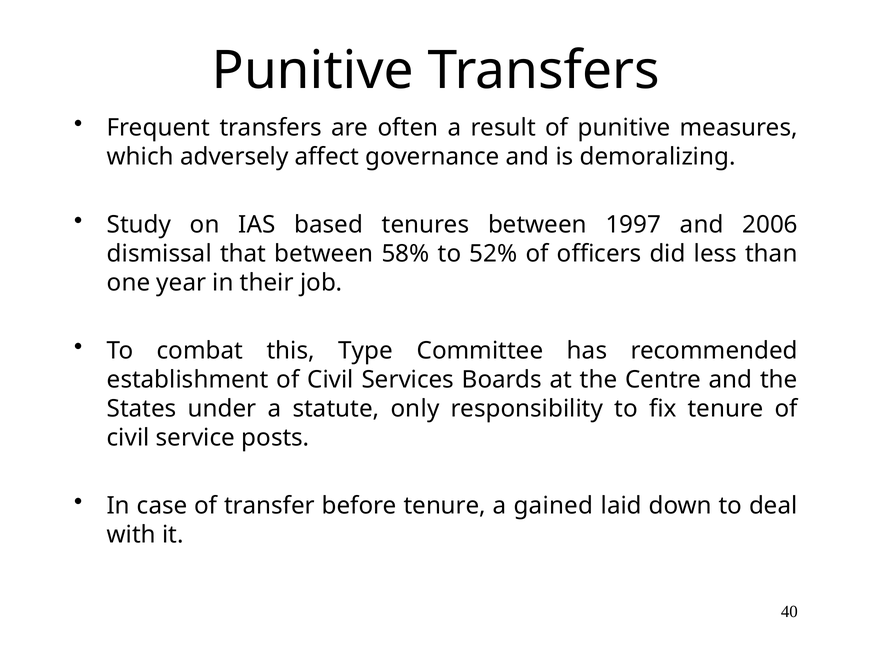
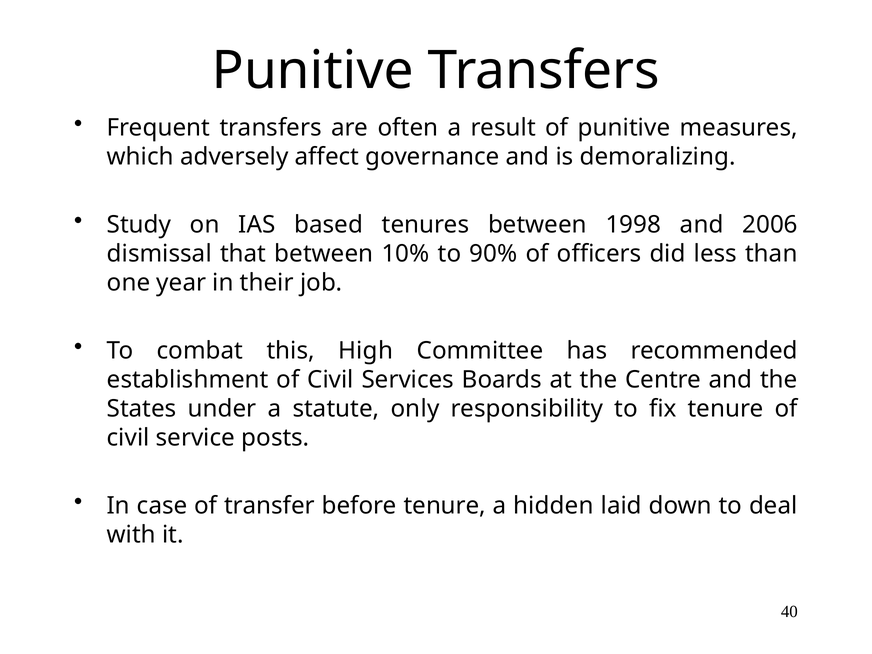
1997: 1997 -> 1998 (633, 225)
58%: 58% -> 10% (405, 254)
52%: 52% -> 90% (493, 254)
Type: Type -> High (366, 351)
gained: gained -> hidden (553, 506)
